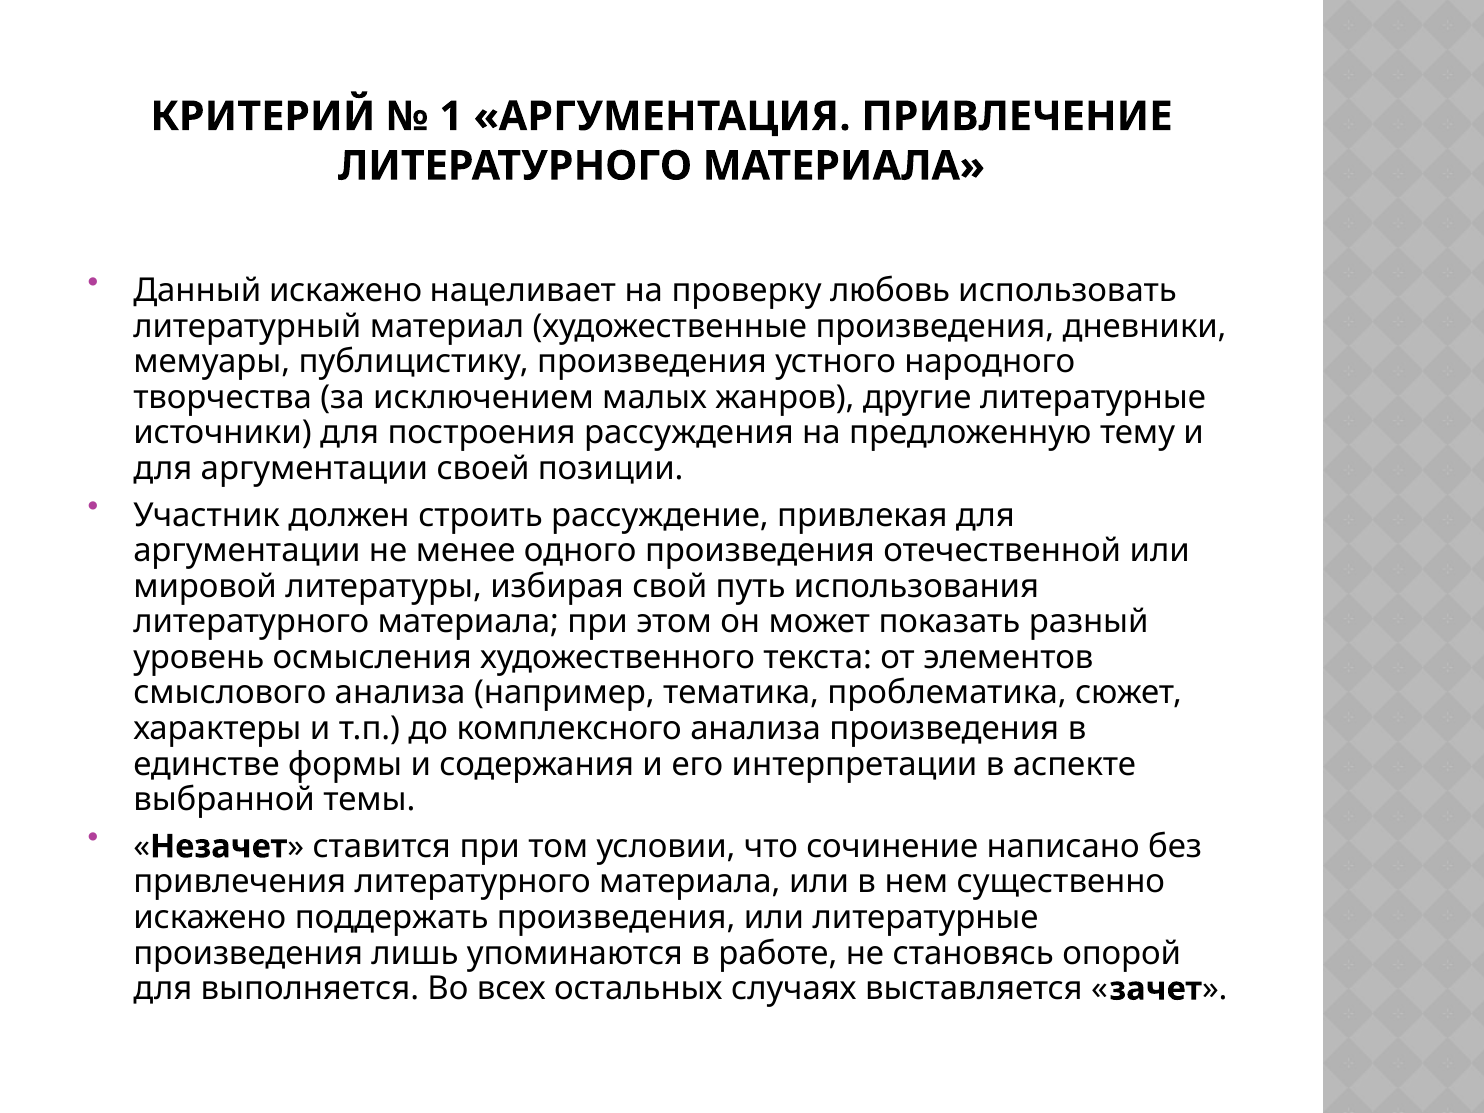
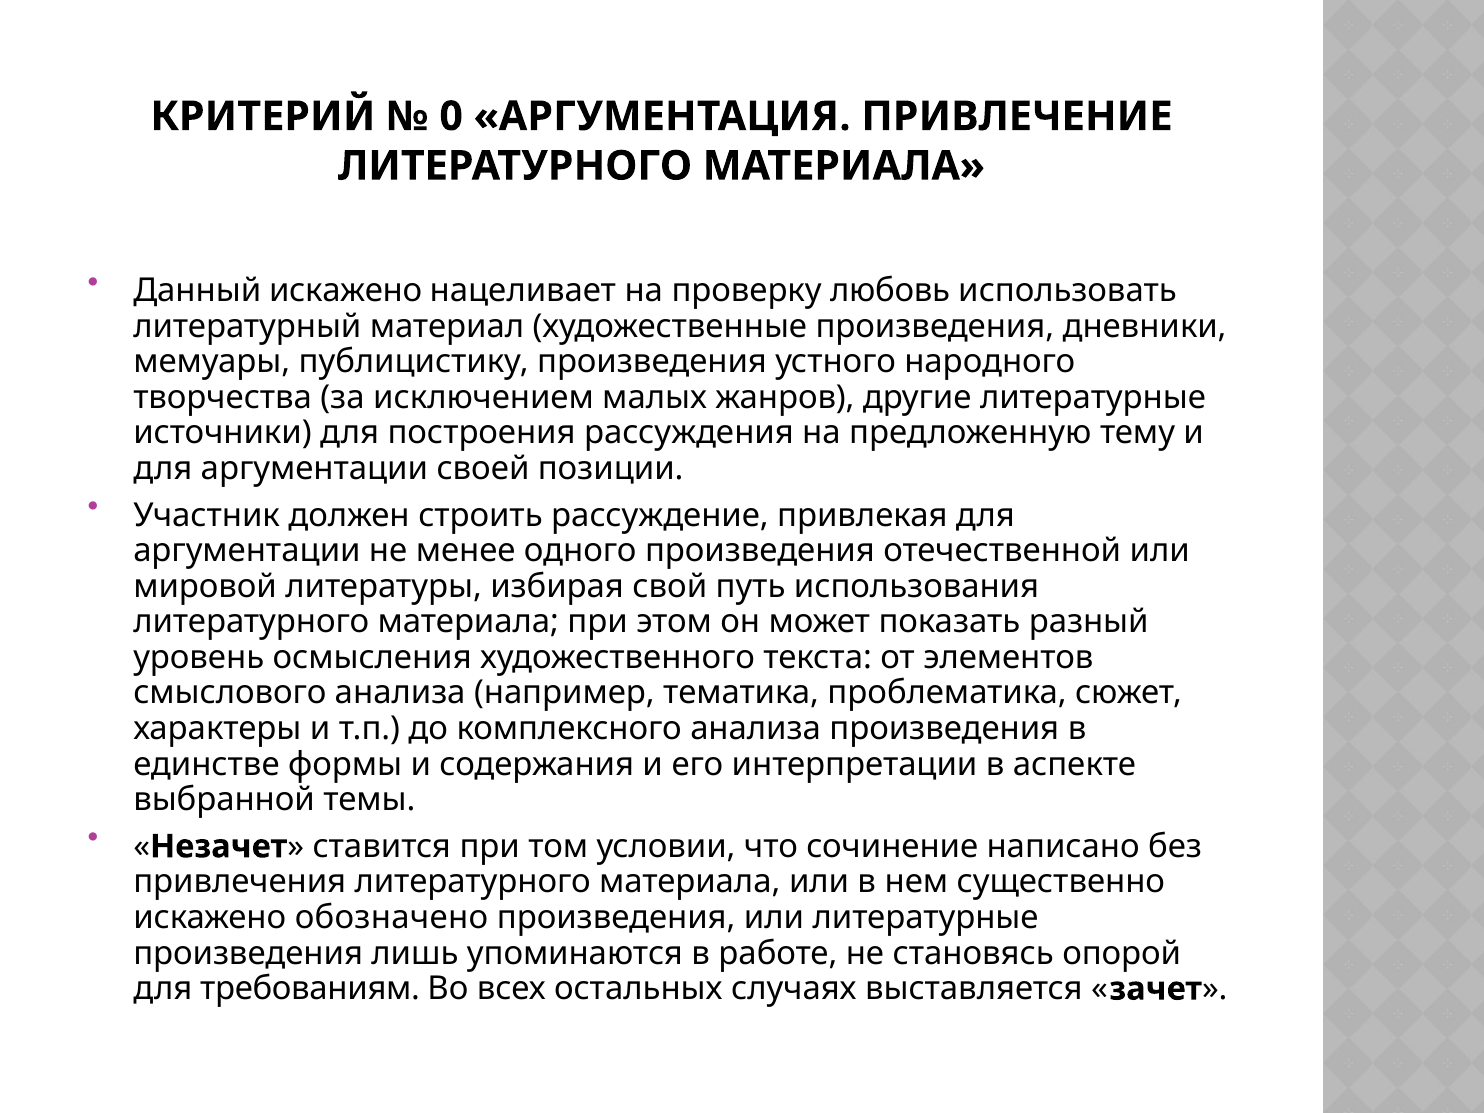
1: 1 -> 0 (451, 116)
поддержать: поддержать -> обозначено (391, 918)
выполняется: выполняется -> требованиям (310, 989)
